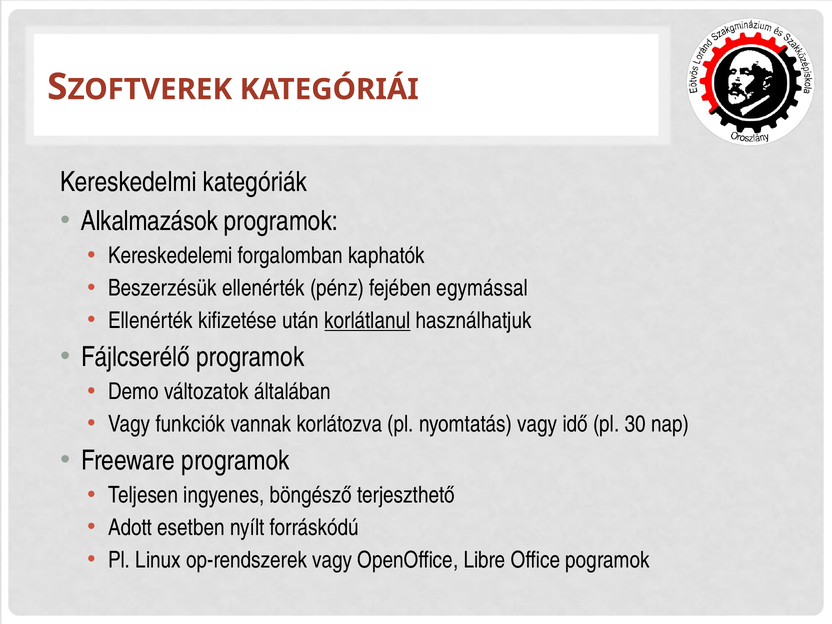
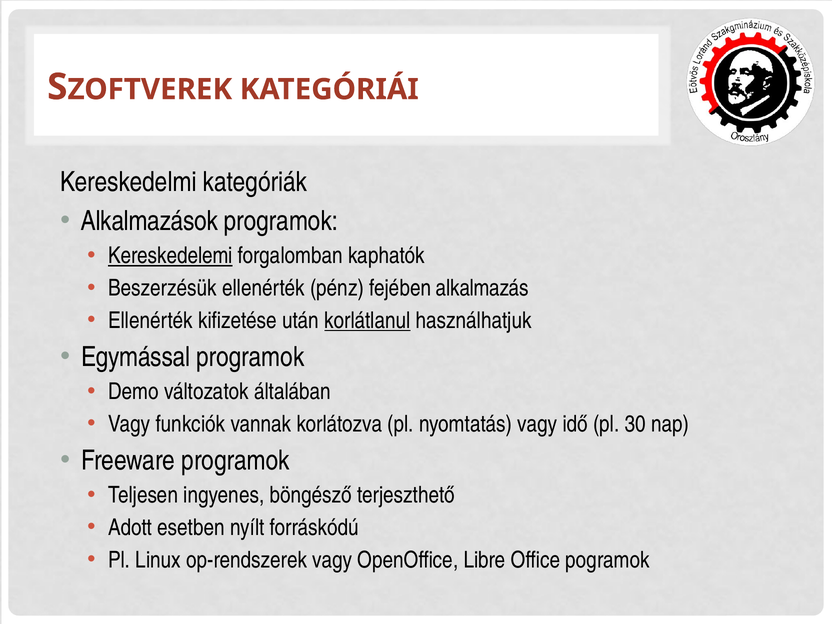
Kereskedelemi underline: none -> present (170, 256)
egymással: egymással -> alkalmazás (482, 288)
Fájlcserélő: Fájlcserélő -> Egymással (136, 357)
